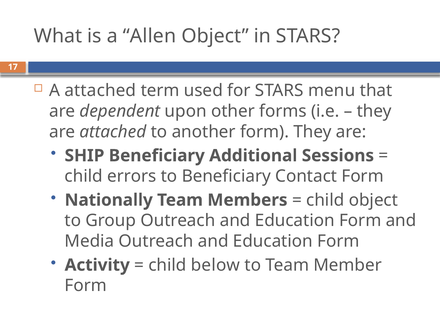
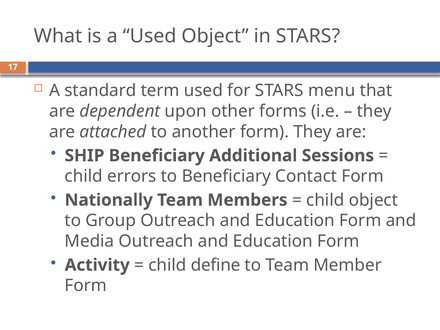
a Allen: Allen -> Used (150, 36)
A attached: attached -> standard (100, 91)
below: below -> define (216, 265)
